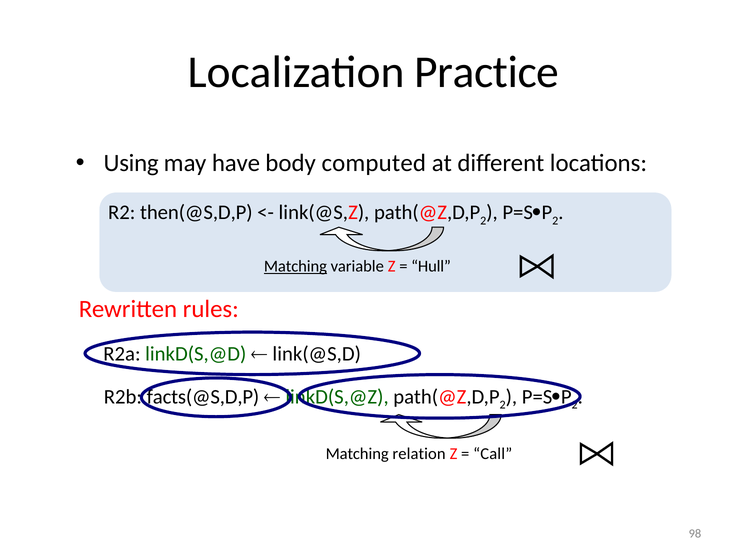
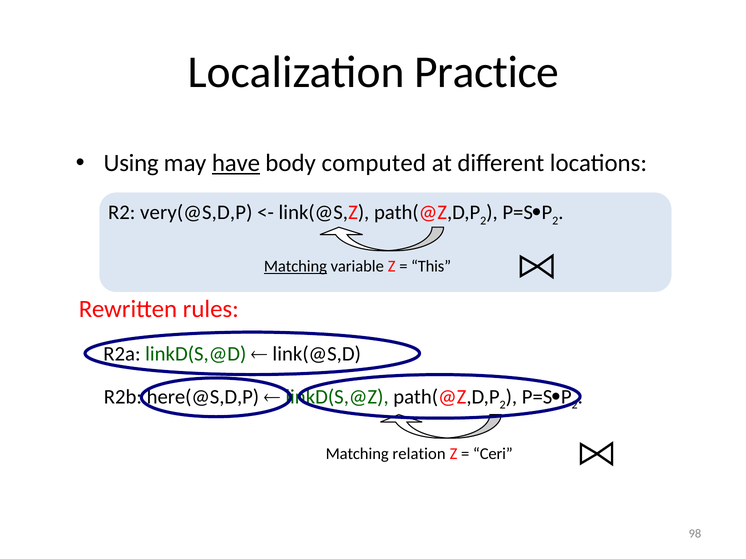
have underline: none -> present (236, 163)
then(@S,D,P: then(@S,D,P -> very(@S,D,P (196, 213)
Hull: Hull -> This (431, 267)
facts(@S,D,P: facts(@S,D,P -> here(@S,D,P (203, 397)
Call: Call -> Ceri (493, 454)
